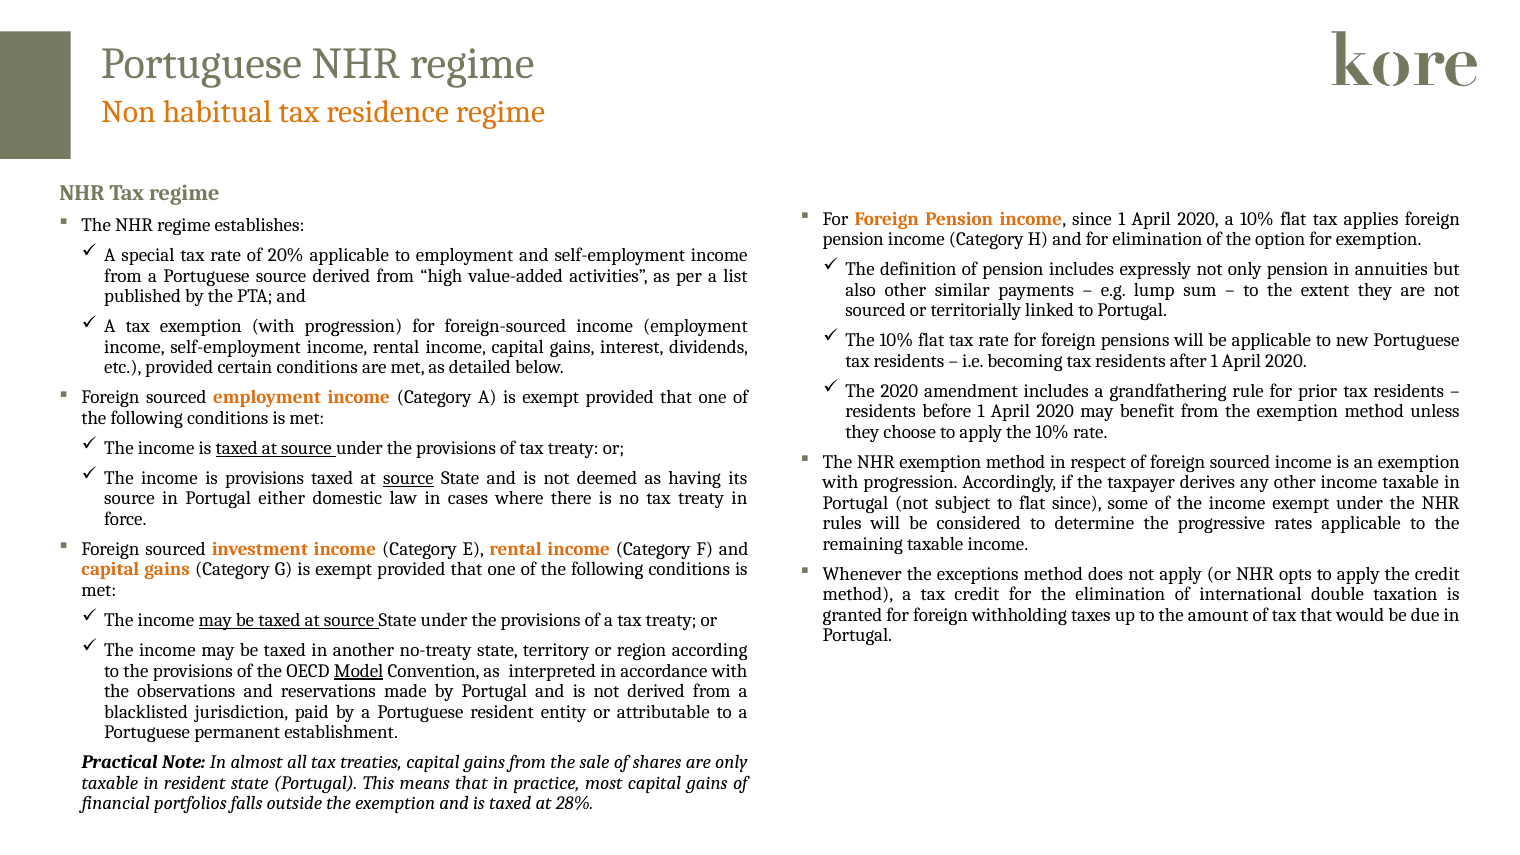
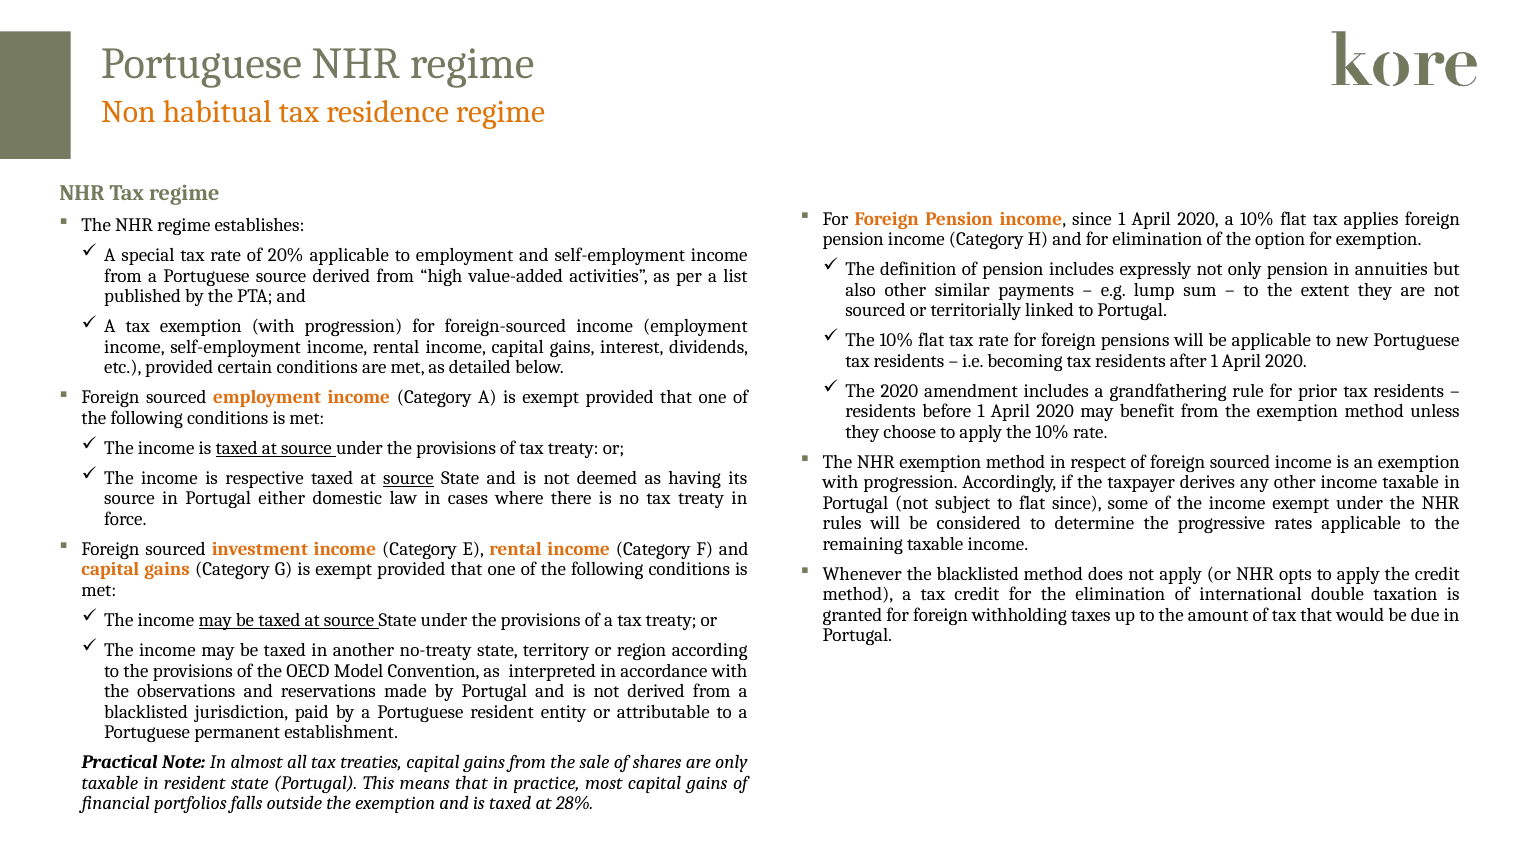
is provisions: provisions -> respective (265, 478)
the exceptions: exceptions -> blacklisted (978, 574)
Model underline: present -> none (359, 671)
